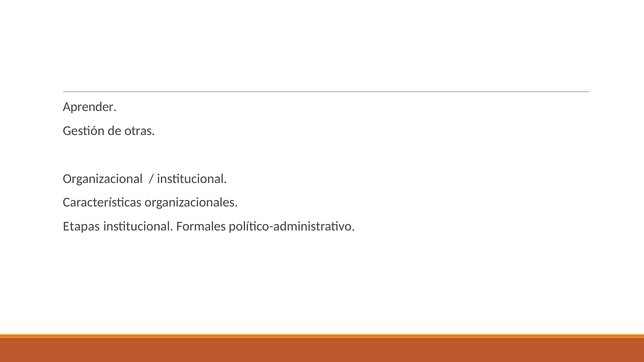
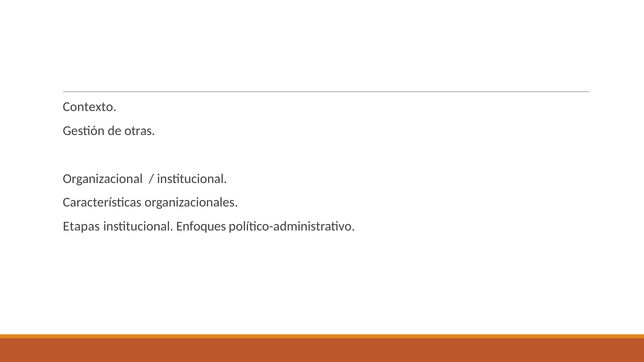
Aprender: Aprender -> Contexto (90, 107)
Formales: Formales -> Enfoques (201, 226)
